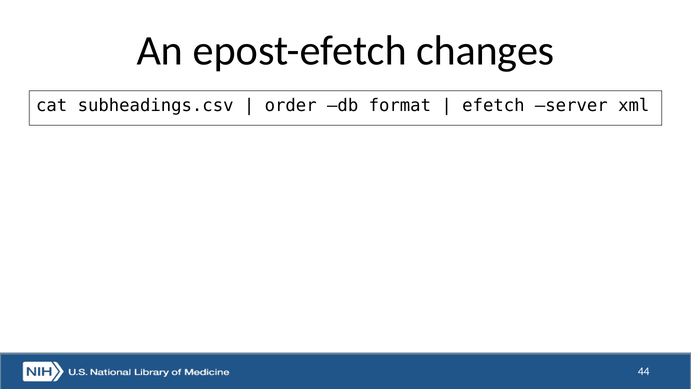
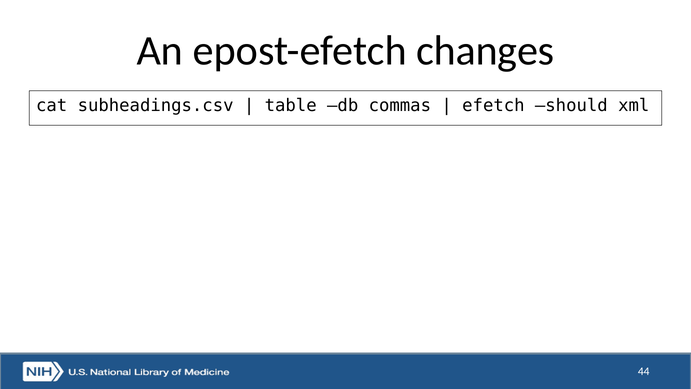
order: order -> table (291, 106)
format: format -> commas (400, 106)
server: server -> should (571, 106)
